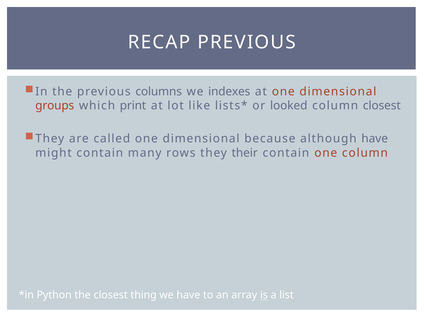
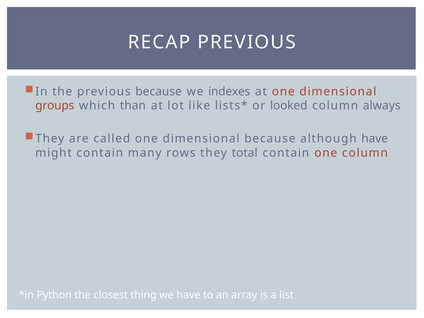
previous columns: columns -> because (159, 92)
print: print -> than (133, 106)
column closest: closest -> always (382, 106)
their: their -> total (245, 153)
